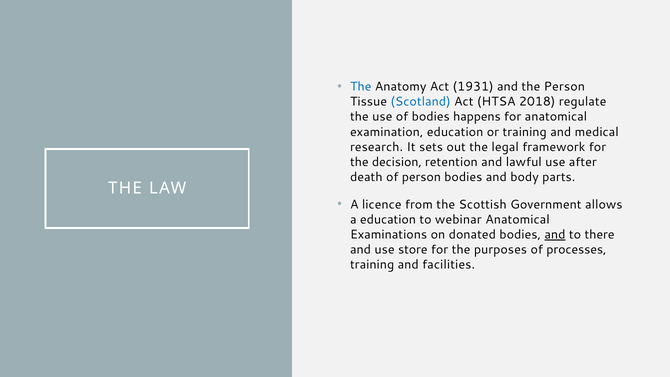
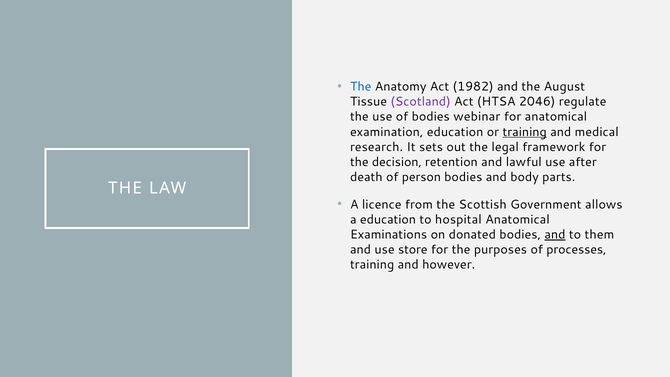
1931: 1931 -> 1982 (473, 87)
the Person: Person -> August (564, 87)
Scotland colour: blue -> purple (421, 102)
2018: 2018 -> 2046 (537, 102)
happens: happens -> webinar (477, 117)
training underline: none -> present (525, 132)
webinar: webinar -> hospital (458, 219)
there: there -> them (599, 235)
facilities: facilities -> however (449, 265)
